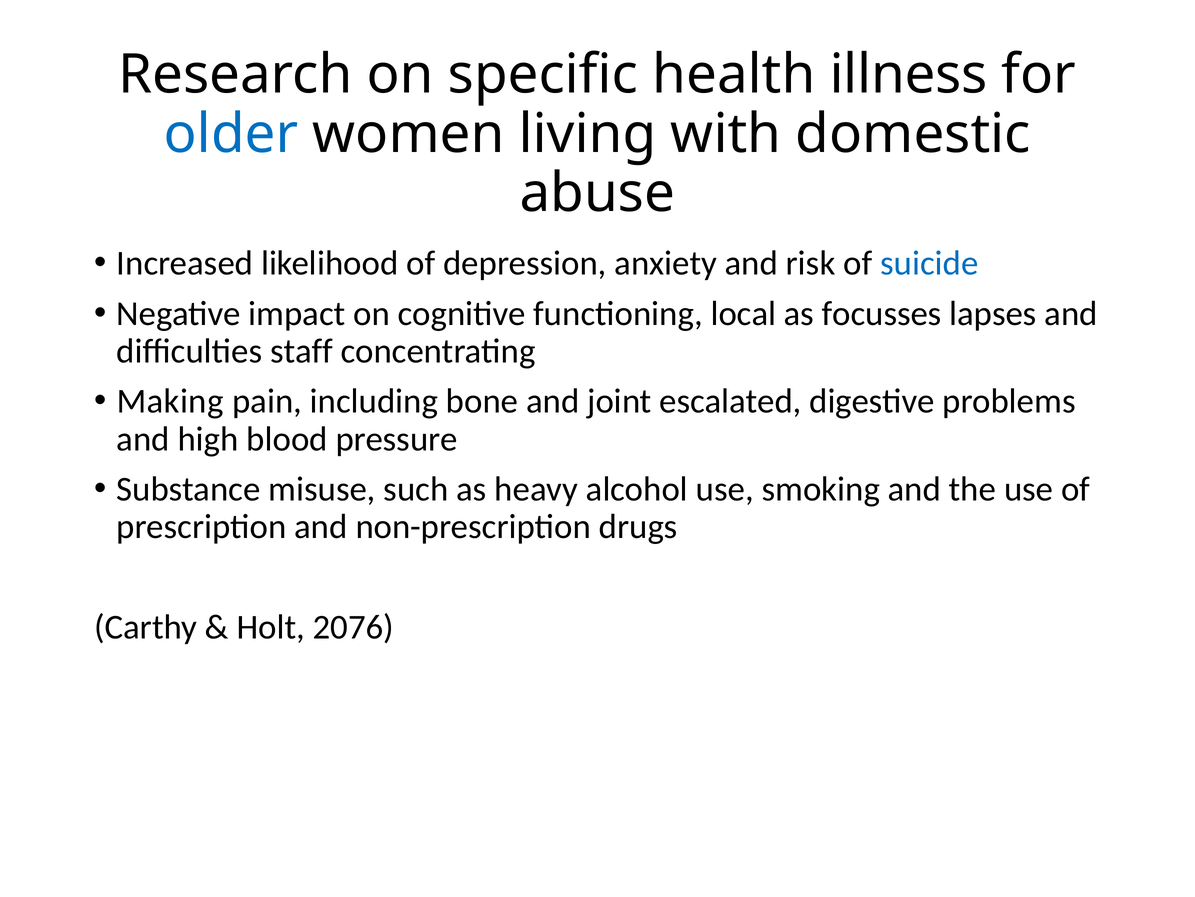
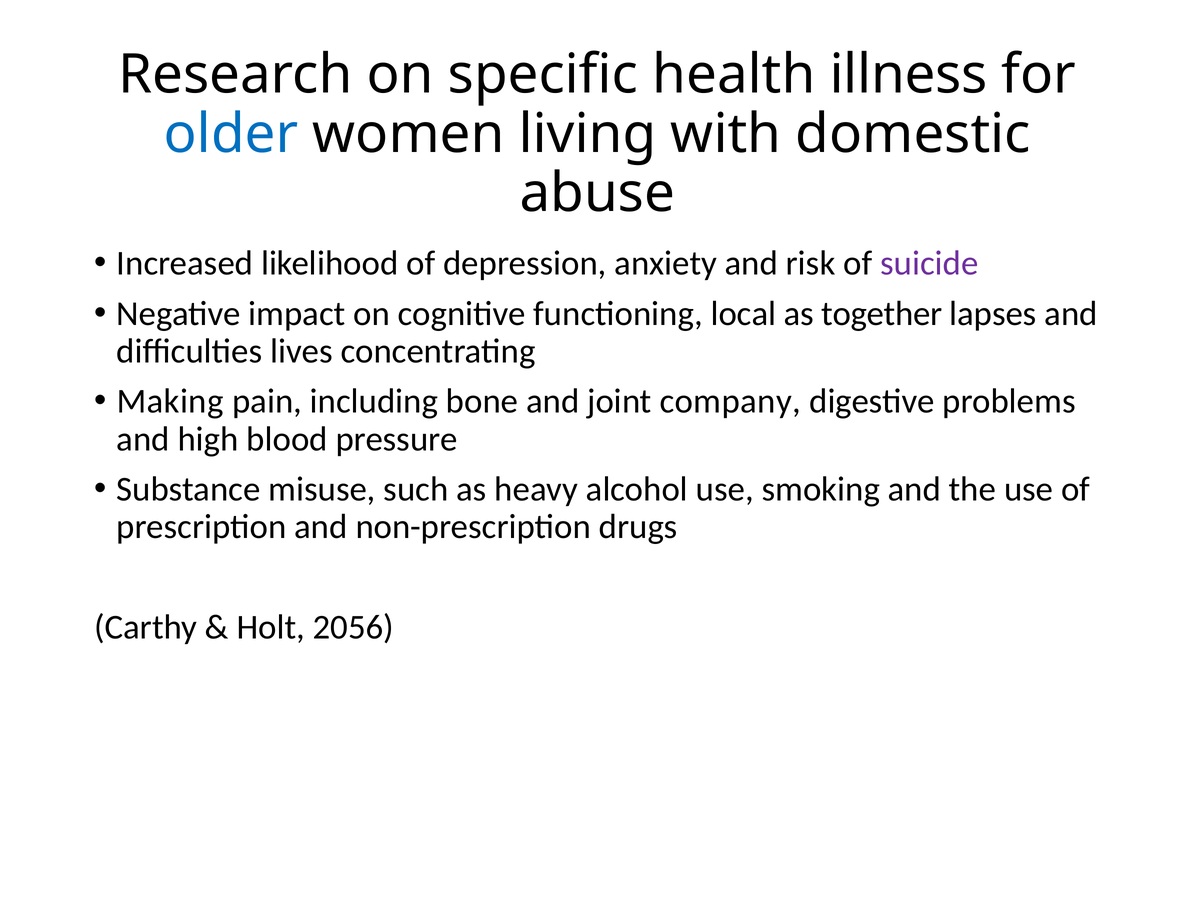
suicide colour: blue -> purple (929, 263)
focusses: focusses -> together (882, 313)
staff: staff -> lives (302, 351)
escalated: escalated -> company (730, 401)
2076: 2076 -> 2056 (353, 627)
